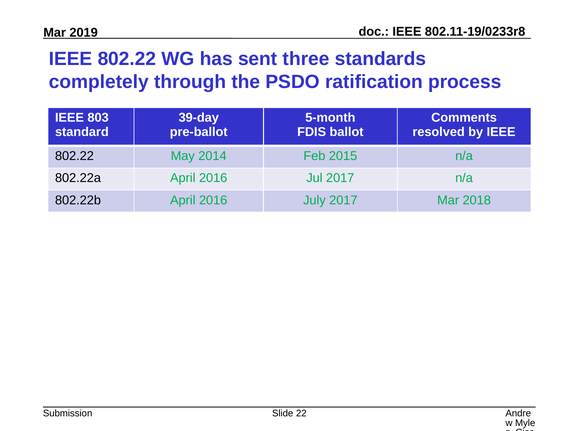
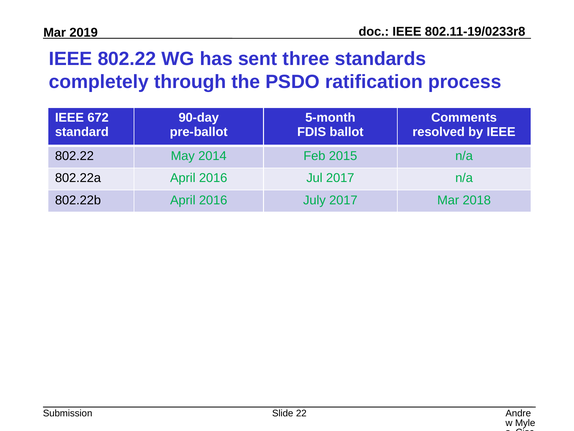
803: 803 -> 672 (98, 118)
39-day: 39-day -> 90-day (199, 118)
